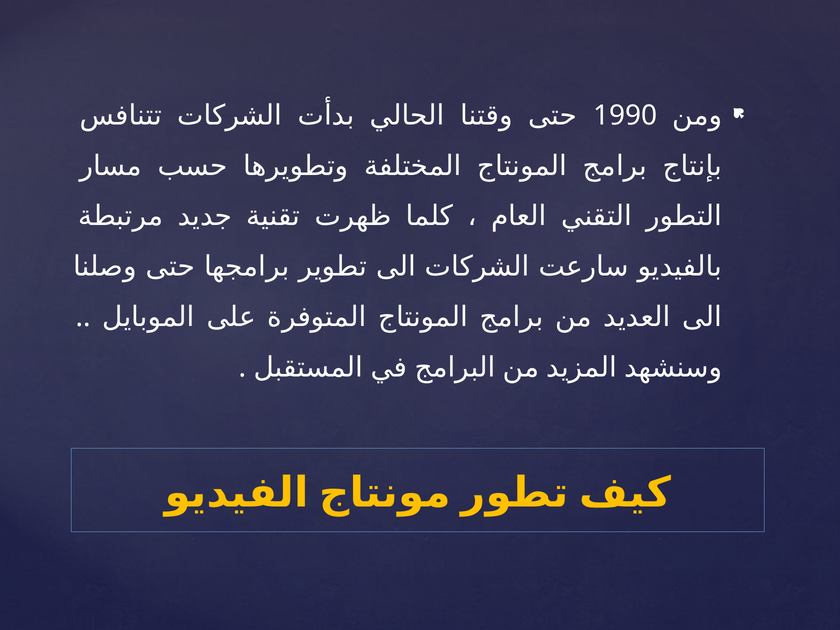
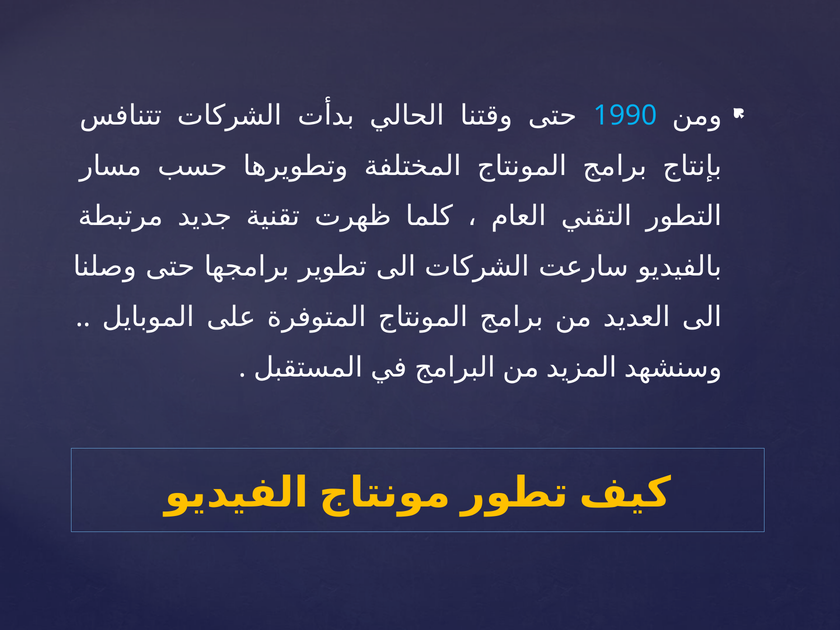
1990 colour: white -> light blue (625, 115)
